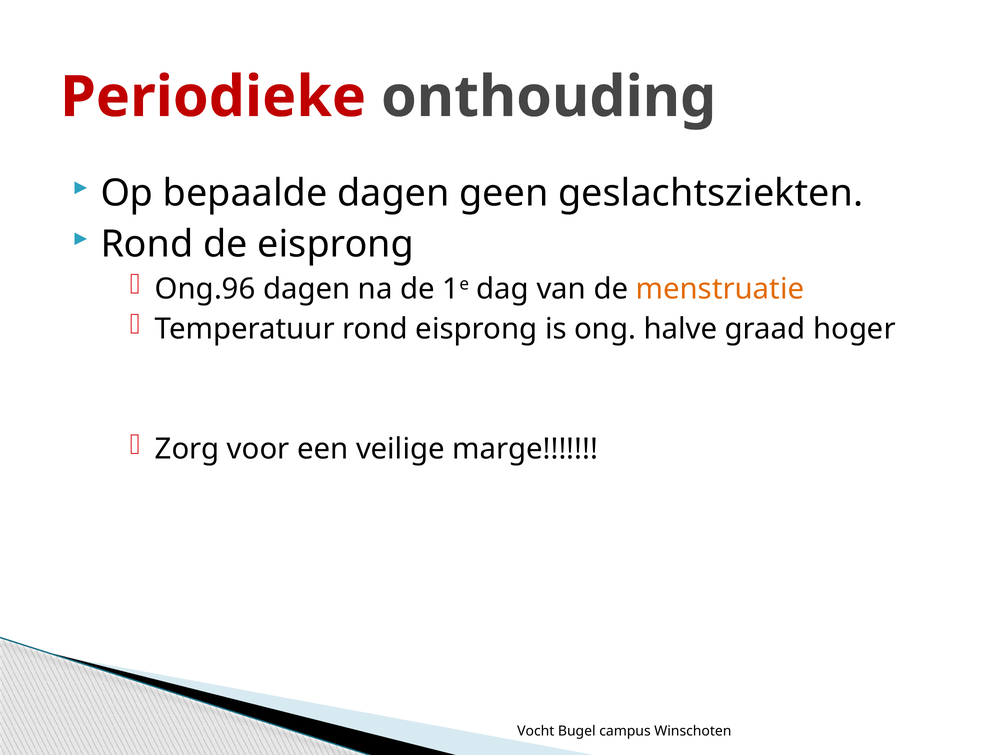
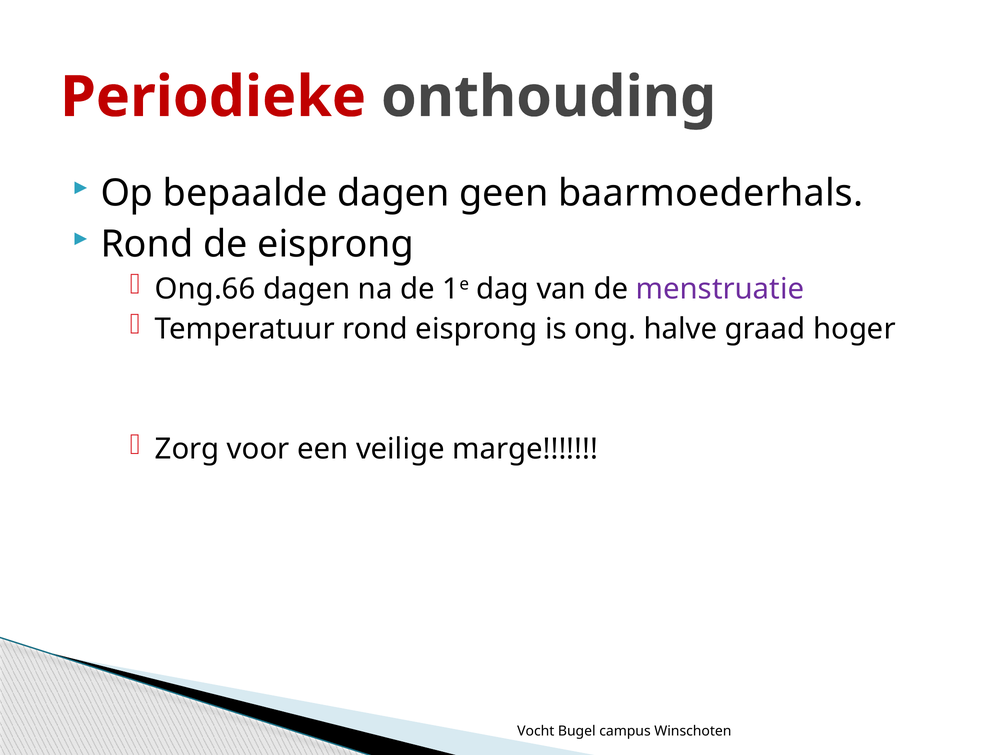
geslachtsziekten: geslachtsziekten -> baarmoederhals (711, 193)
Ong.96: Ong.96 -> Ong.66 (205, 289)
menstruatie colour: orange -> purple (720, 289)
